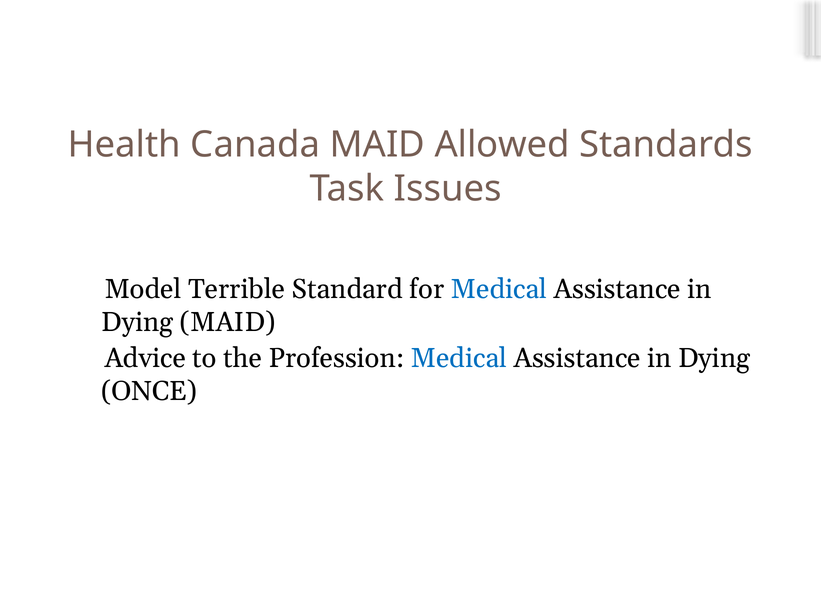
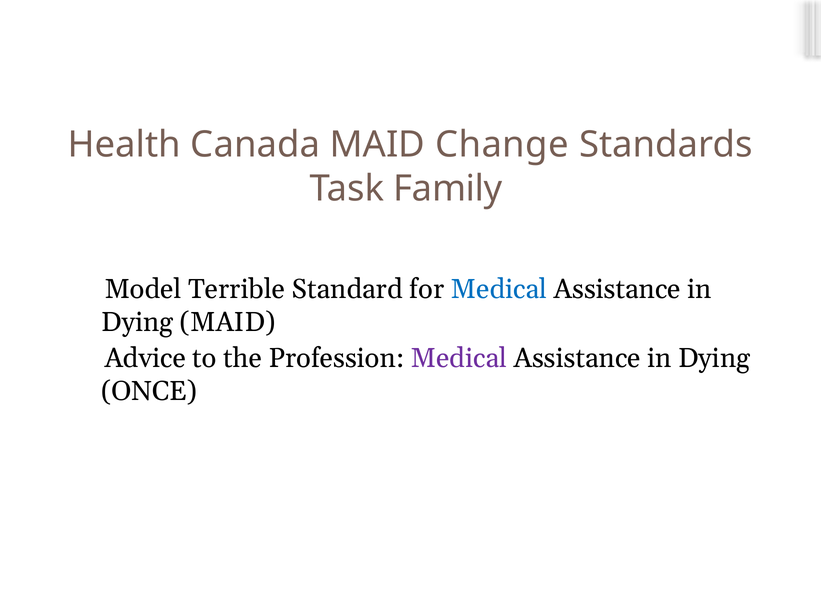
Allowed: Allowed -> Change (502, 145)
Issues: Issues -> Family (448, 189)
Medical colour: blue -> purple (459, 358)
